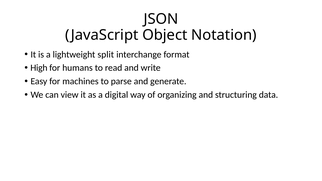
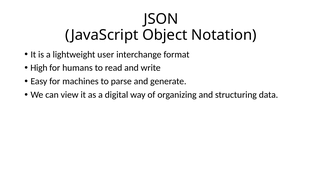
split: split -> user (106, 54)
